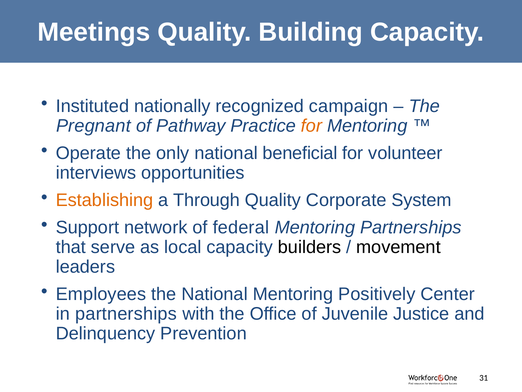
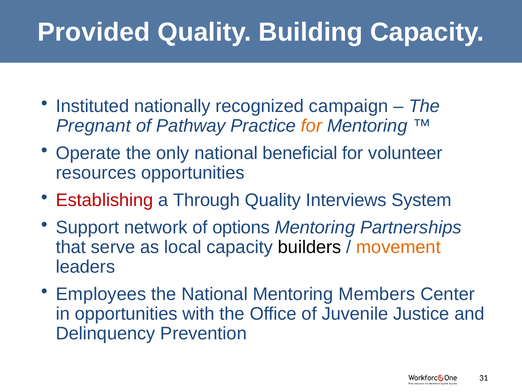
Meetings: Meetings -> Provided (94, 32)
interviews: interviews -> resources (96, 173)
Establishing colour: orange -> red (105, 200)
Corporate: Corporate -> Interviews (346, 200)
federal: federal -> options (241, 227)
movement colour: black -> orange (398, 247)
Positively: Positively -> Members (377, 294)
in partnerships: partnerships -> opportunities (126, 313)
